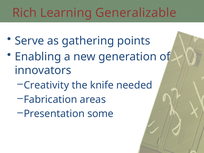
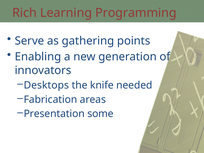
Generalizable: Generalizable -> Programming (136, 13)
Creativity: Creativity -> Desktops (46, 85)
